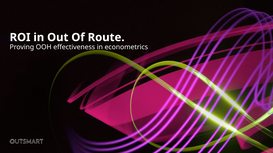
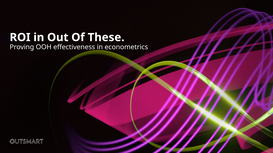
Route: Route -> These (106, 37)
